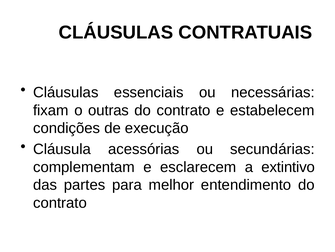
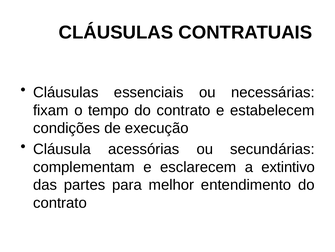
outras: outras -> tempo (109, 110)
